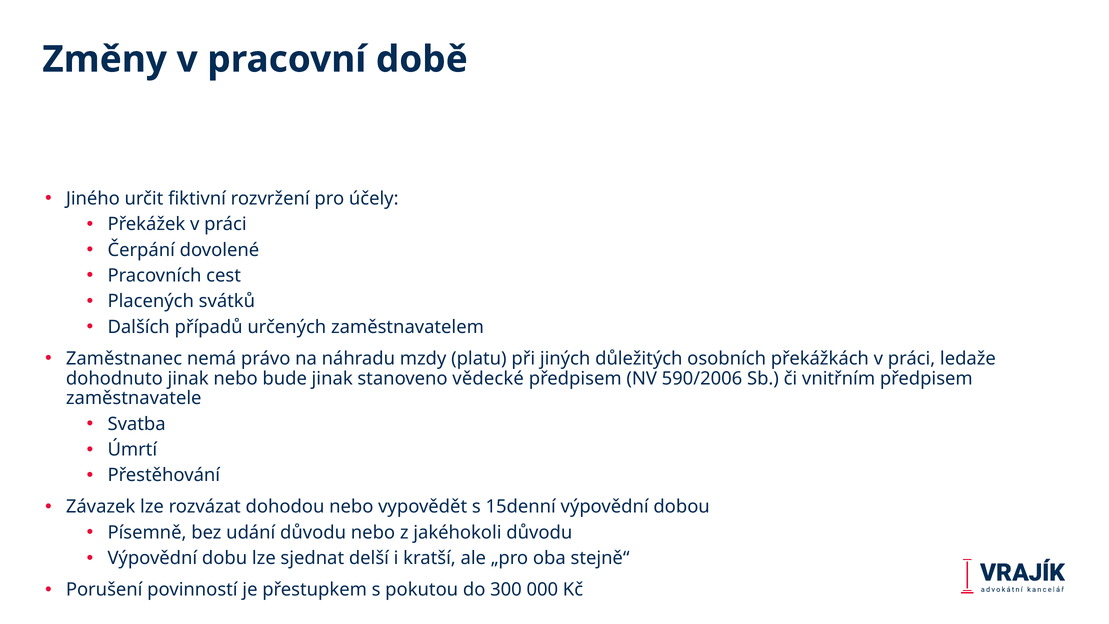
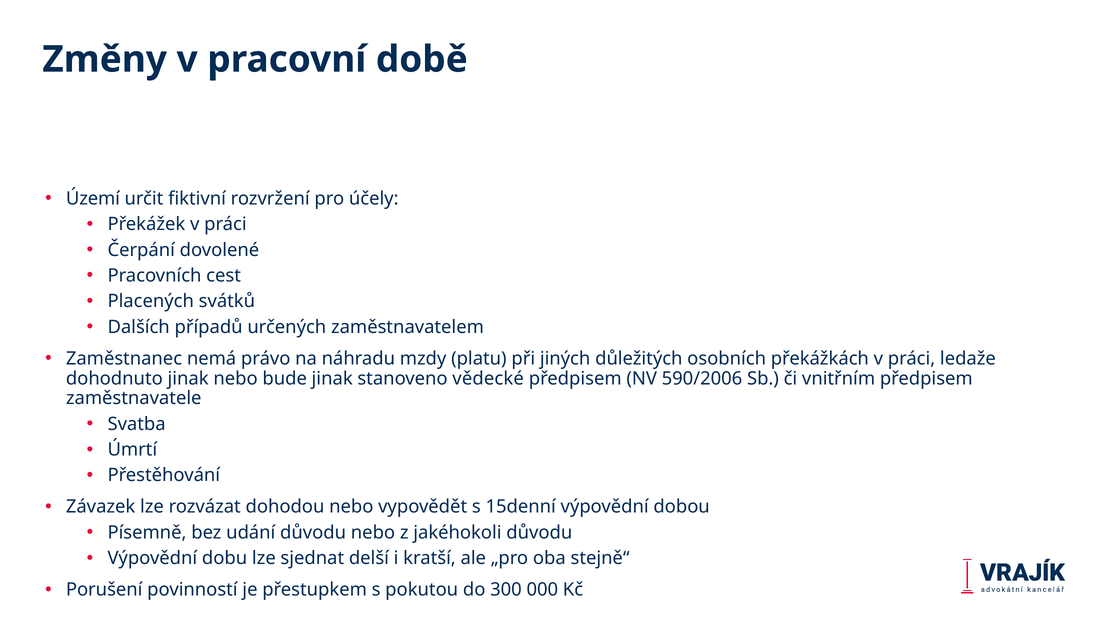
Jiného: Jiného -> Území (93, 199)
